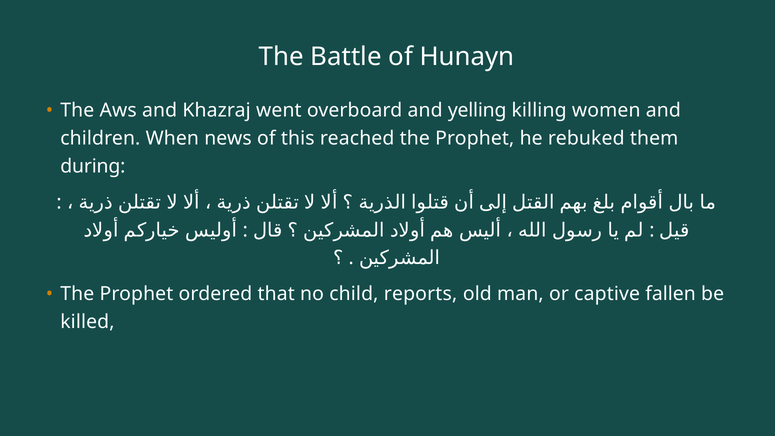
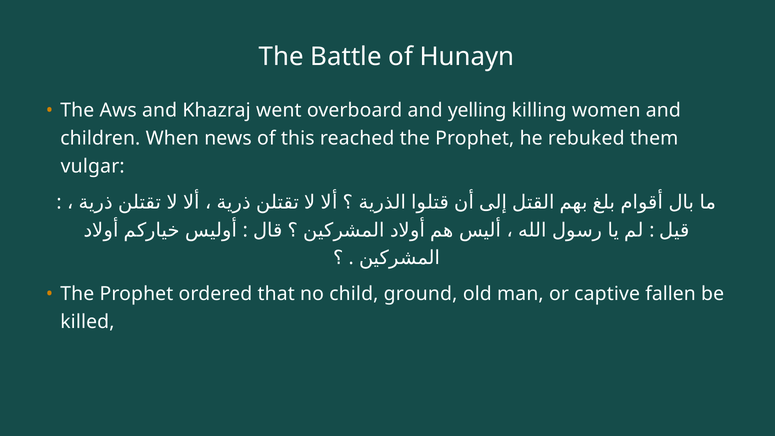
during: during -> vulgar (93, 166)
reports: reports -> ground (421, 294)
